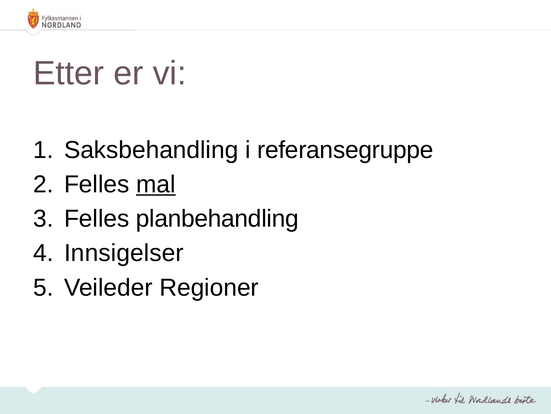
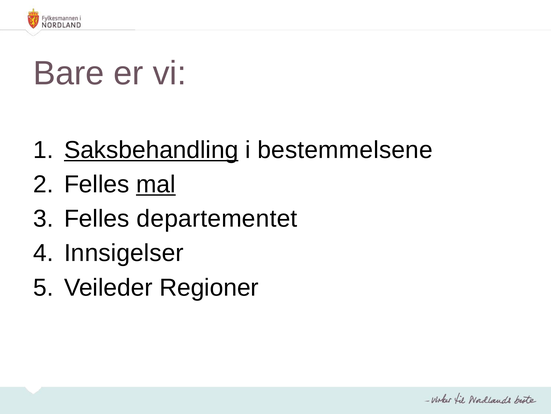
Etter: Etter -> Bare (69, 73)
Saksbehandling underline: none -> present (151, 150)
referansegruppe: referansegruppe -> bestemmelsene (345, 150)
planbehandling: planbehandling -> departementet (217, 218)
